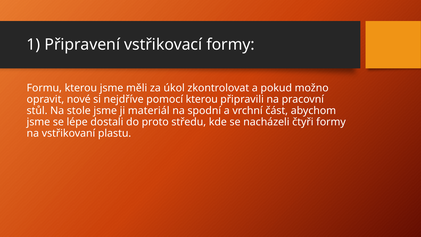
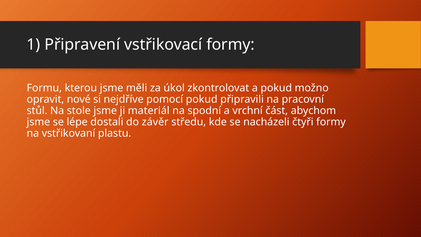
pomocí kterou: kterou -> pokud (202, 99)
proto: proto -> závěr (155, 122)
